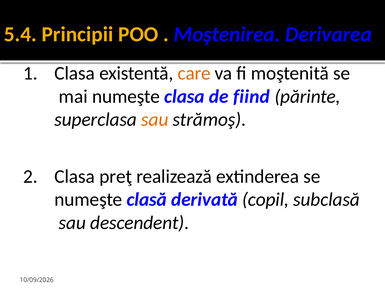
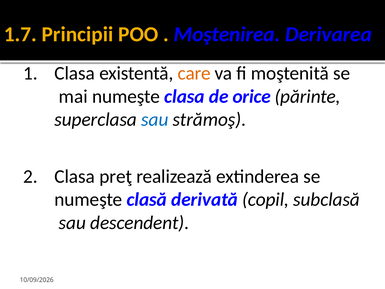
5.4: 5.4 -> 1.7 (20, 34)
fiind: fiind -> orice (252, 96)
sau colour: orange -> blue (155, 119)
